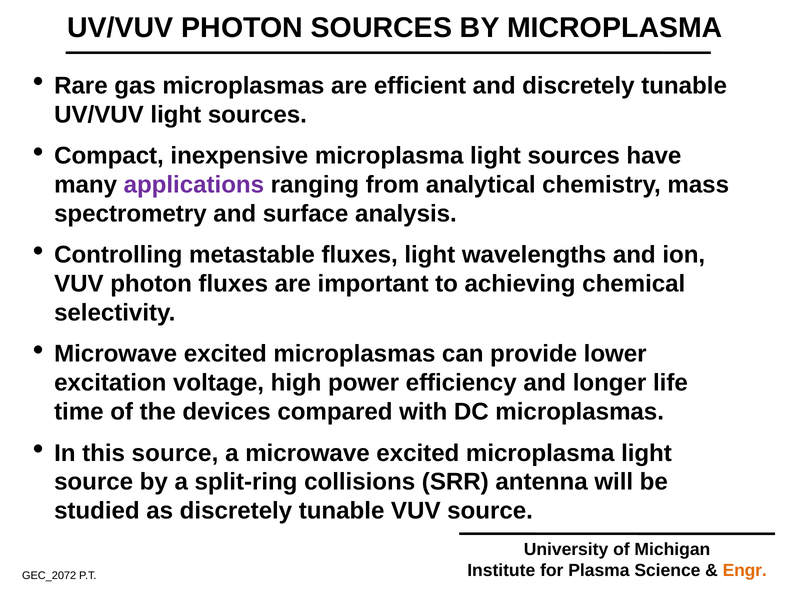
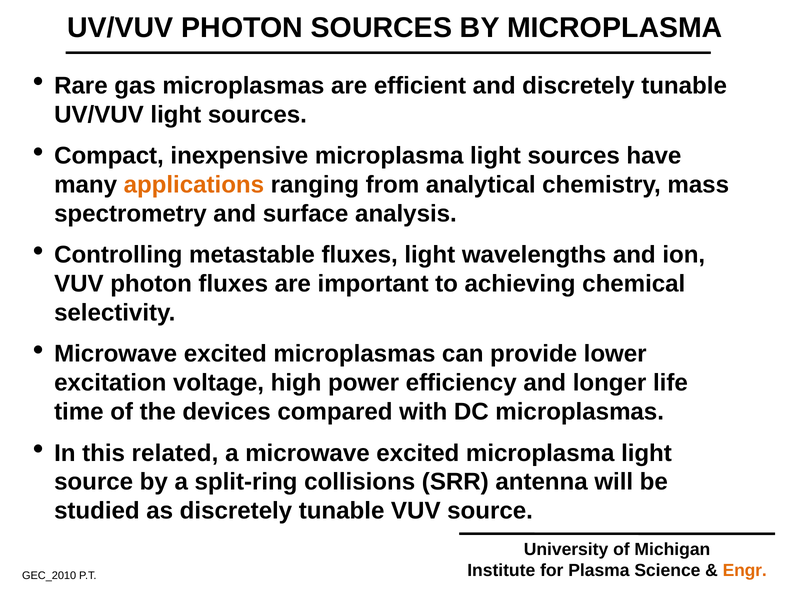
applications colour: purple -> orange (194, 185)
this source: source -> related (175, 453)
GEC_2072: GEC_2072 -> GEC_2010 (49, 575)
